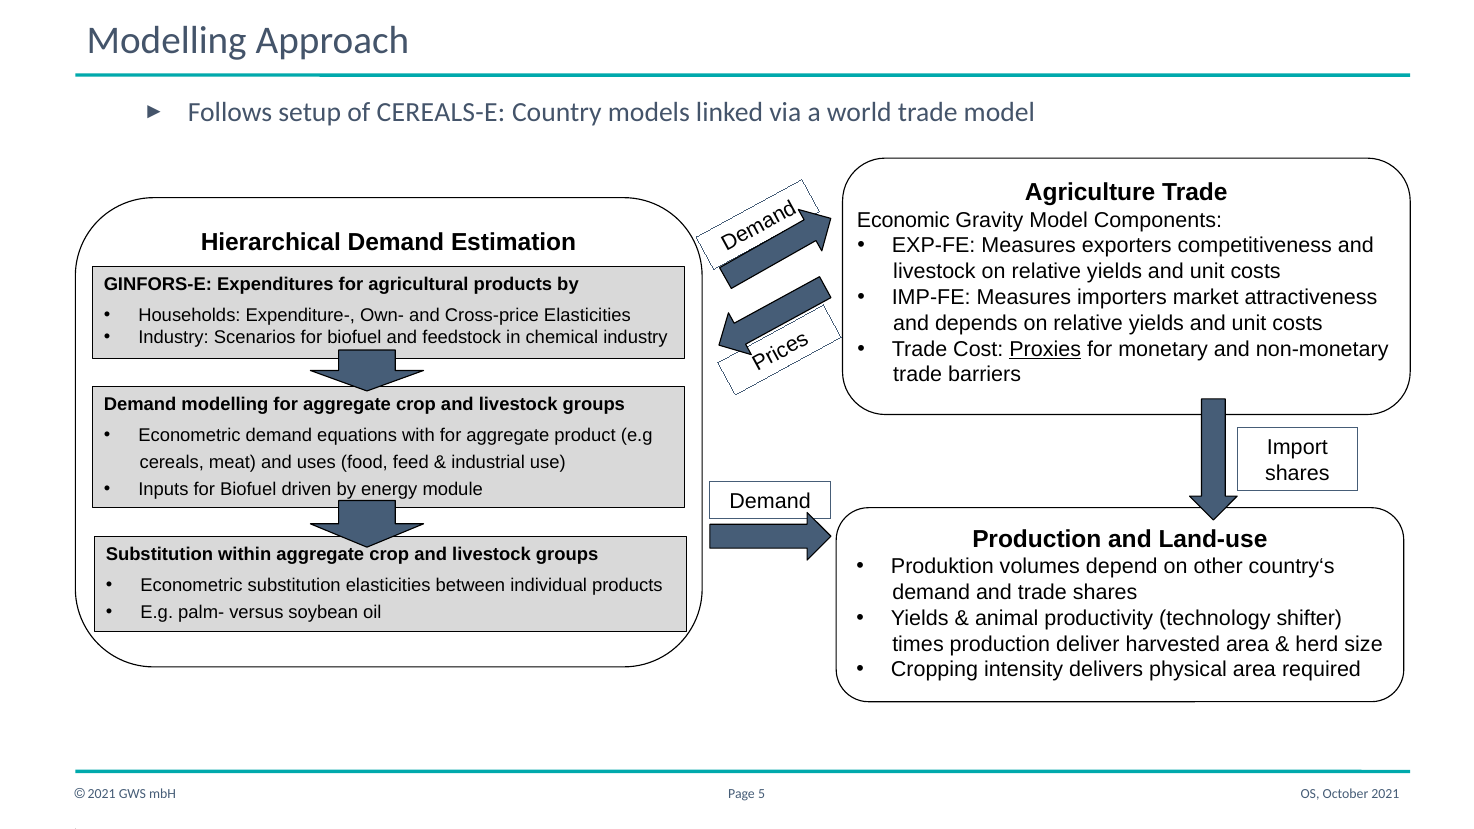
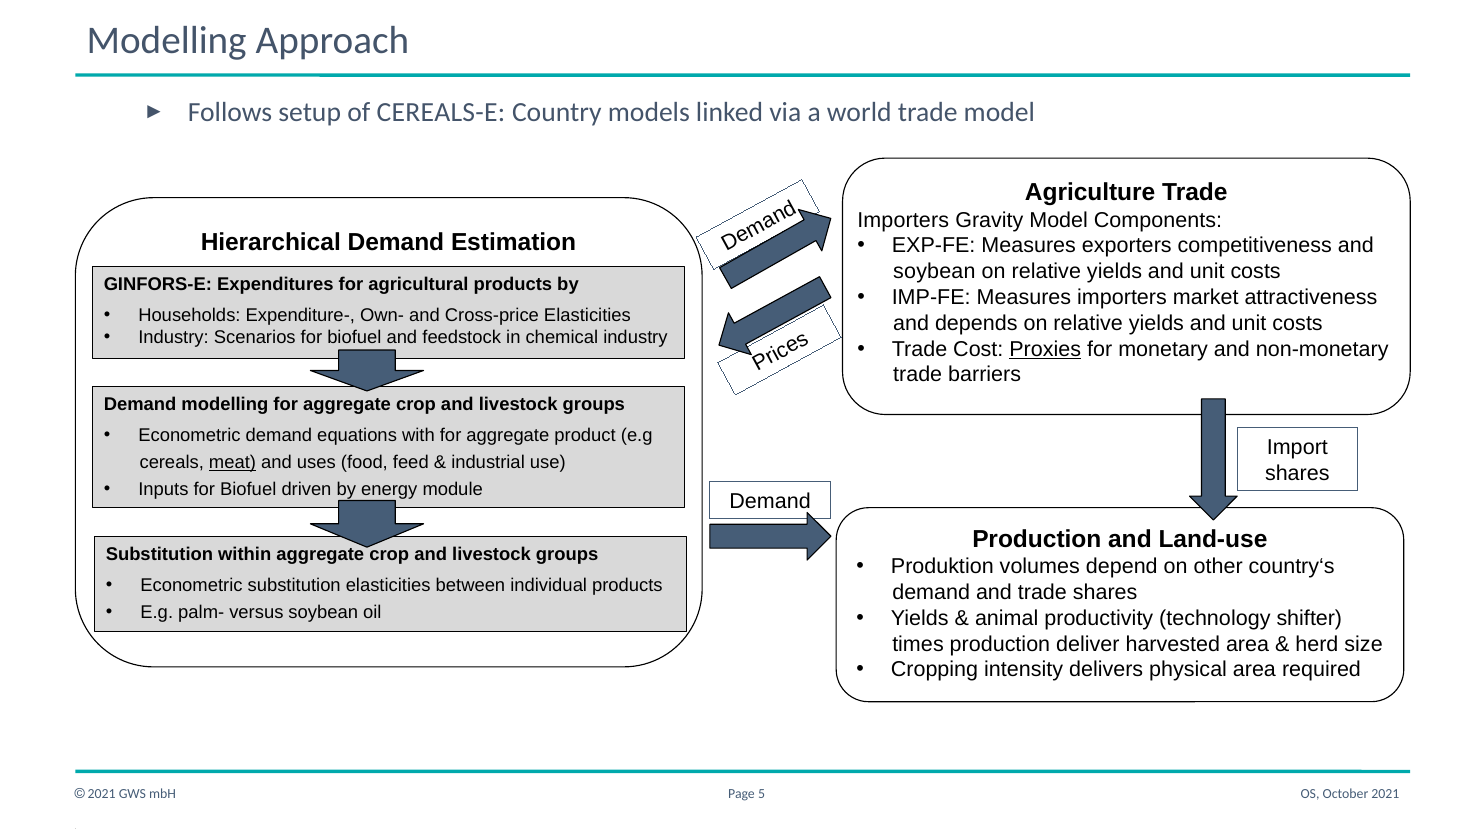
Economic: Economic -> Importers (903, 220)
livestock: livestock -> soybean (934, 272)
meat underline: none -> present (232, 463)
